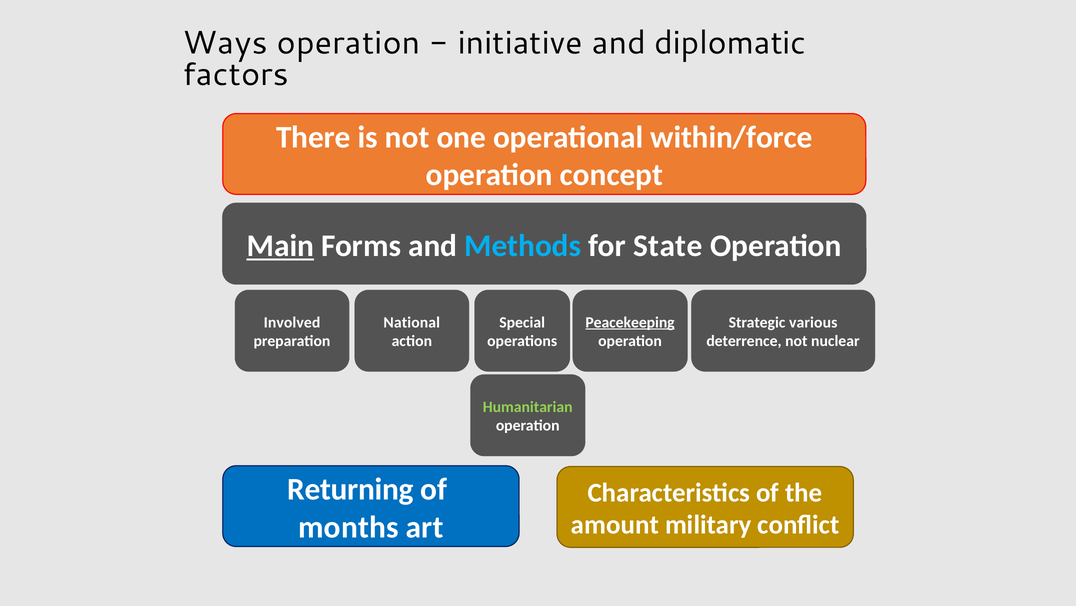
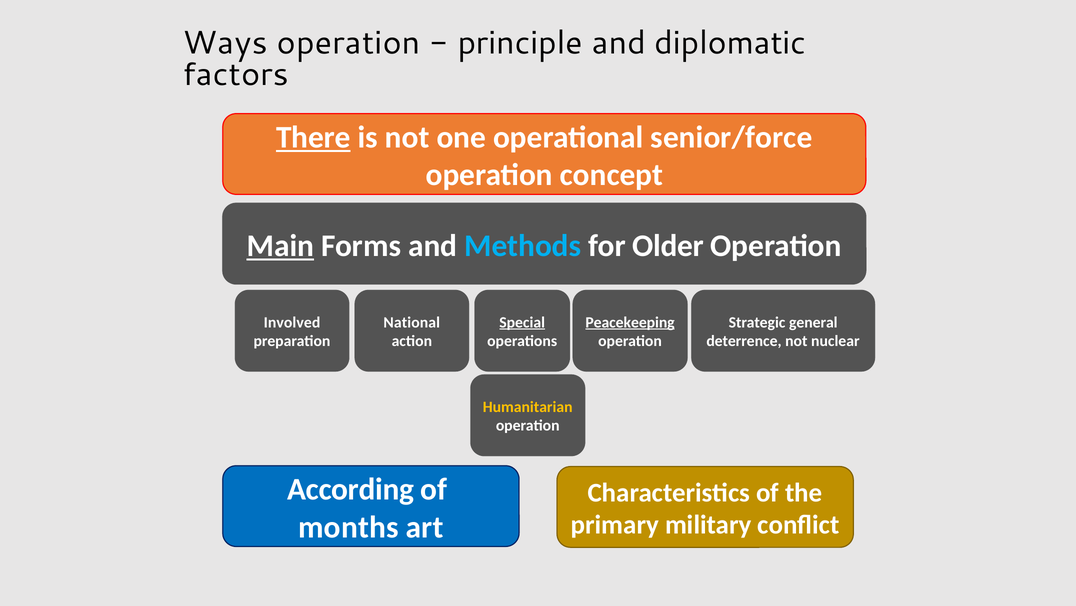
initiative: initiative -> principle (520, 43)
There underline: none -> present (313, 137)
within/force: within/force -> senior/force (731, 137)
State: State -> Older (668, 245)
Special underline: none -> present (522, 322)
various: various -> general (813, 322)
Humanitarian colour: light green -> yellow (528, 406)
Returning: Returning -> According (351, 489)
amount: amount -> primary (615, 524)
